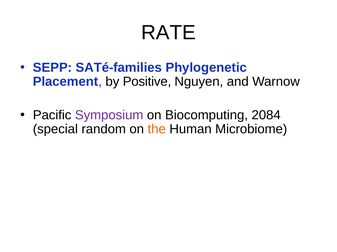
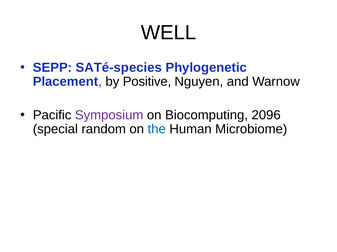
RATE: RATE -> WELL (169, 33)
SATé-families: SATé-families -> SATé-species (119, 68)
2084: 2084 -> 2096 (266, 115)
the colour: orange -> blue (157, 130)
